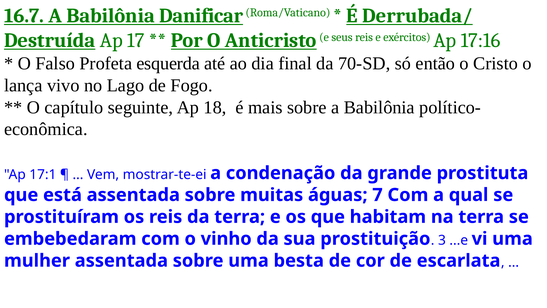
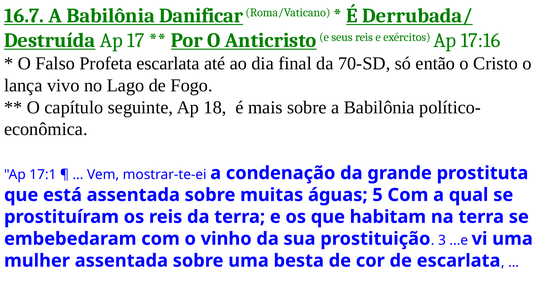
Profeta esquerda: esquerda -> escarlata (168, 63)
7: 7 -> 5 (378, 195)
